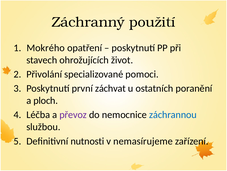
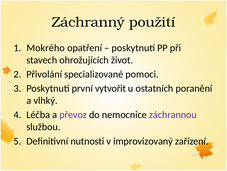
záchvat: záchvat -> vytvořit (110, 88)
ploch: ploch -> vlhký (46, 100)
záchrannou colour: blue -> purple (173, 114)
nemasírujeme: nemasírujeme -> improvizovaný (143, 141)
